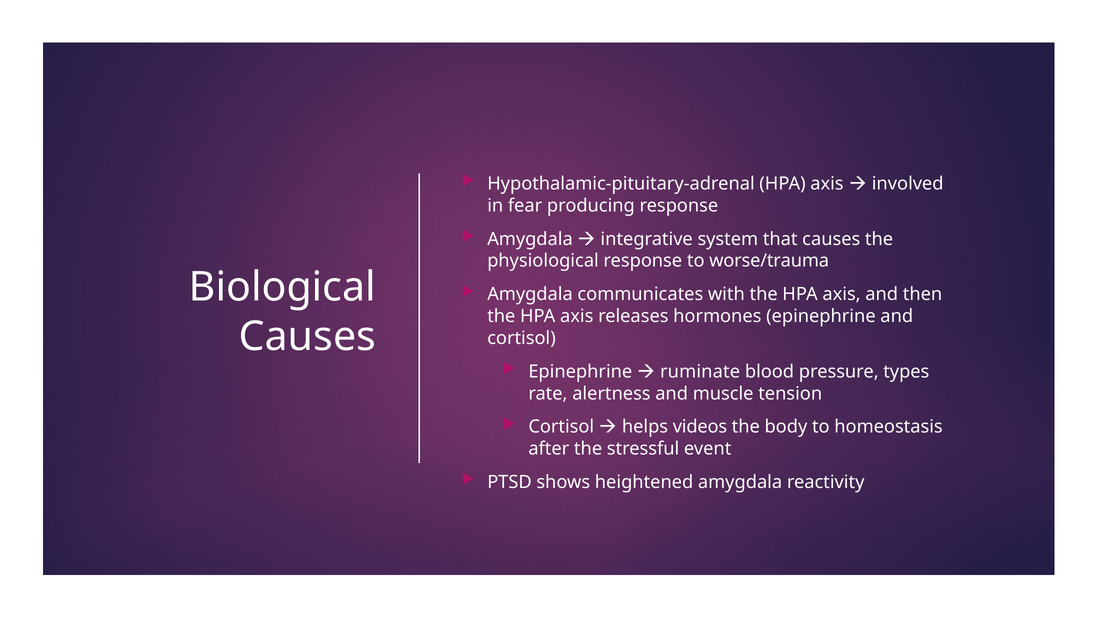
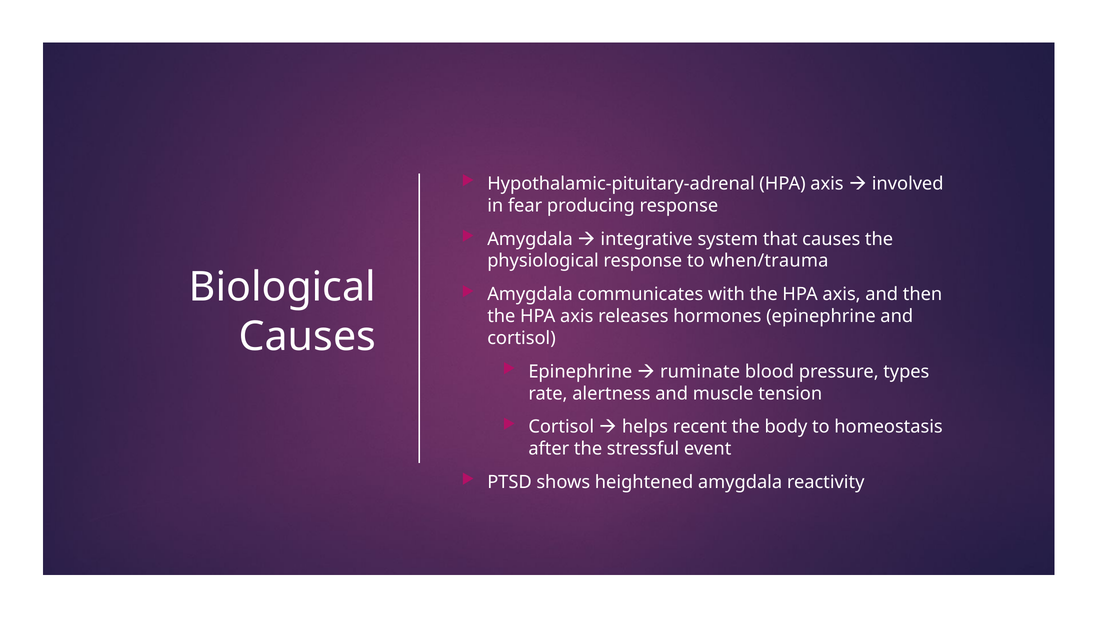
worse/trauma: worse/trauma -> when/trauma (769, 261)
videos: videos -> recent (700, 427)
